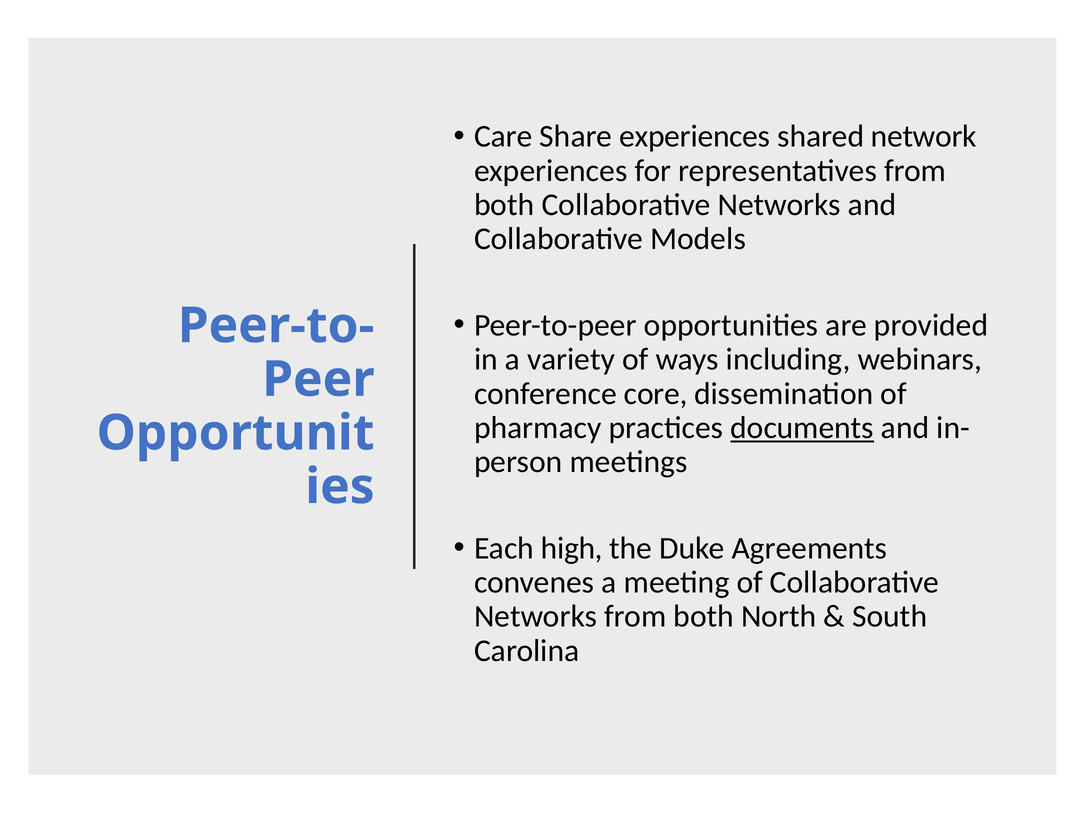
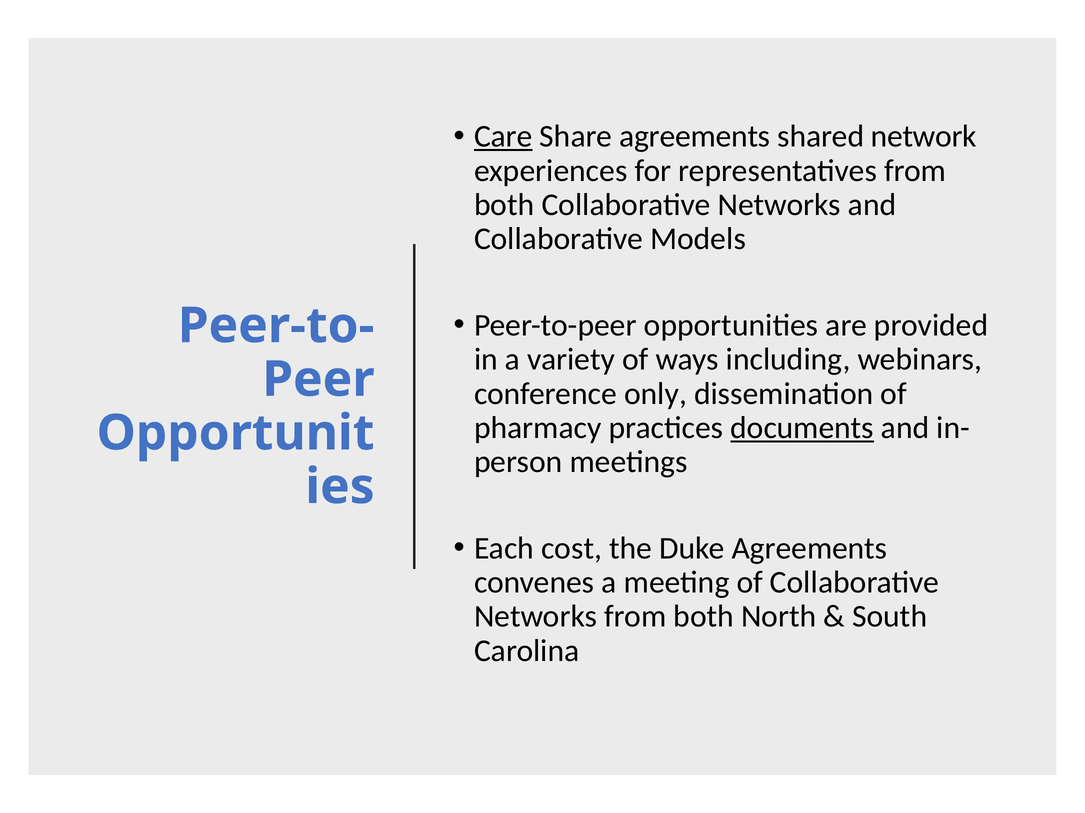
Care underline: none -> present (503, 137)
Share experiences: experiences -> agreements (695, 137)
core: core -> only (656, 394)
high: high -> cost (572, 549)
